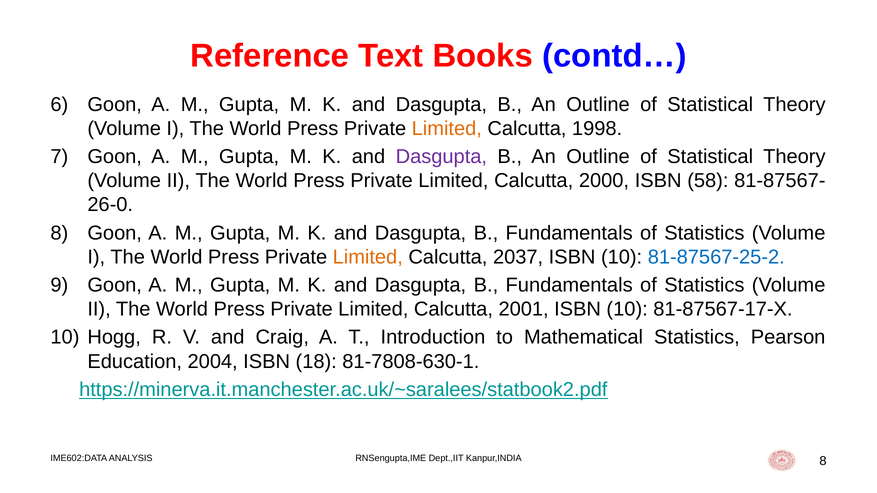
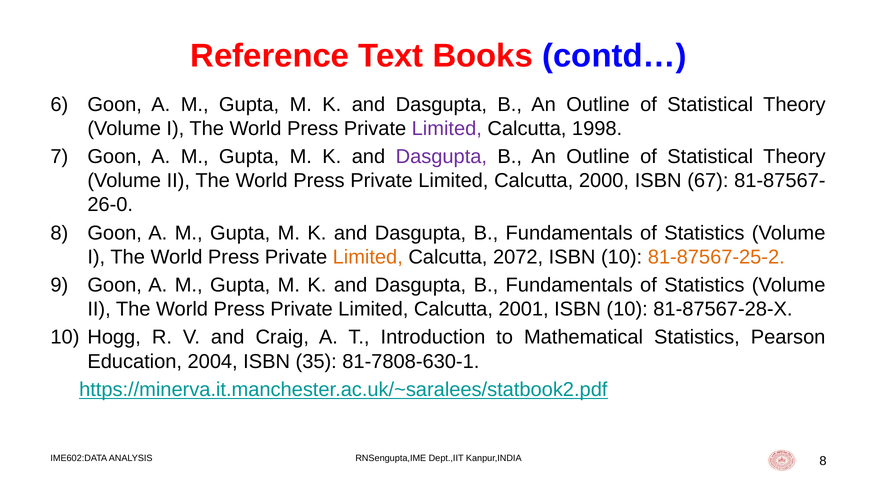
Limited colour: orange -> purple (447, 129)
58: 58 -> 67 (708, 181)
2037: 2037 -> 2072 (518, 257)
81-87567-25-2 colour: blue -> orange (716, 257)
81-87567-17-X: 81-87567-17-X -> 81-87567-28-X (723, 309)
18: 18 -> 35 (316, 362)
